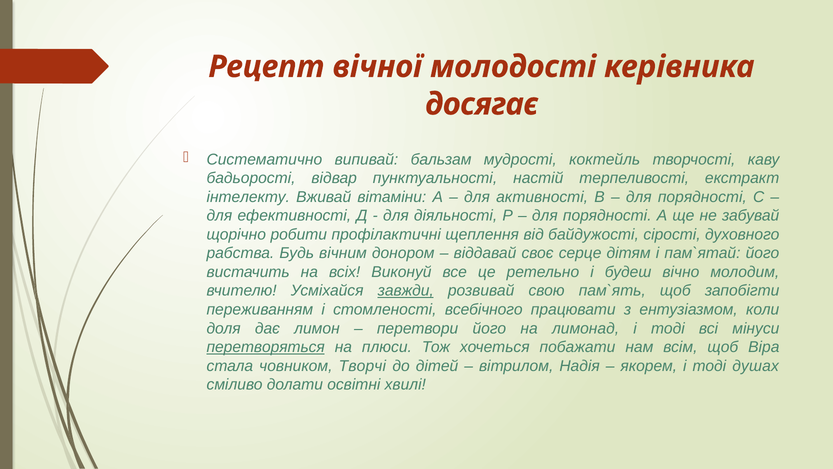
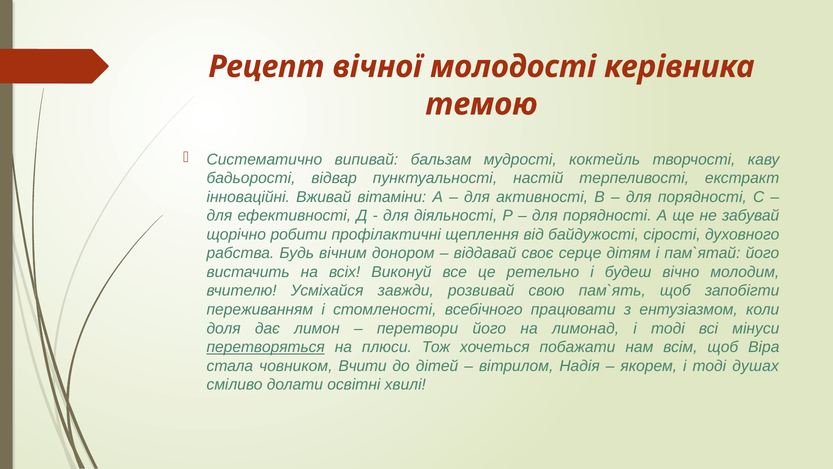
досягає: досягає -> темою (481, 104)
інтелекту: інтелекту -> інноваційні (248, 197)
завжди underline: present -> none (406, 291)
Творчі: Творчі -> Вчити (363, 366)
